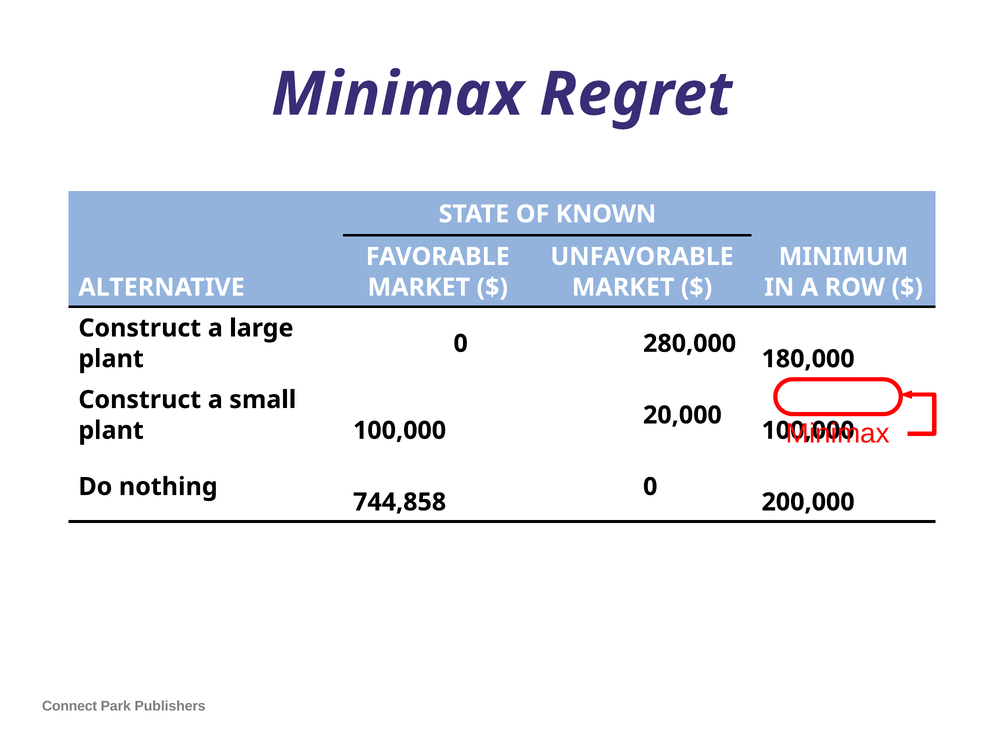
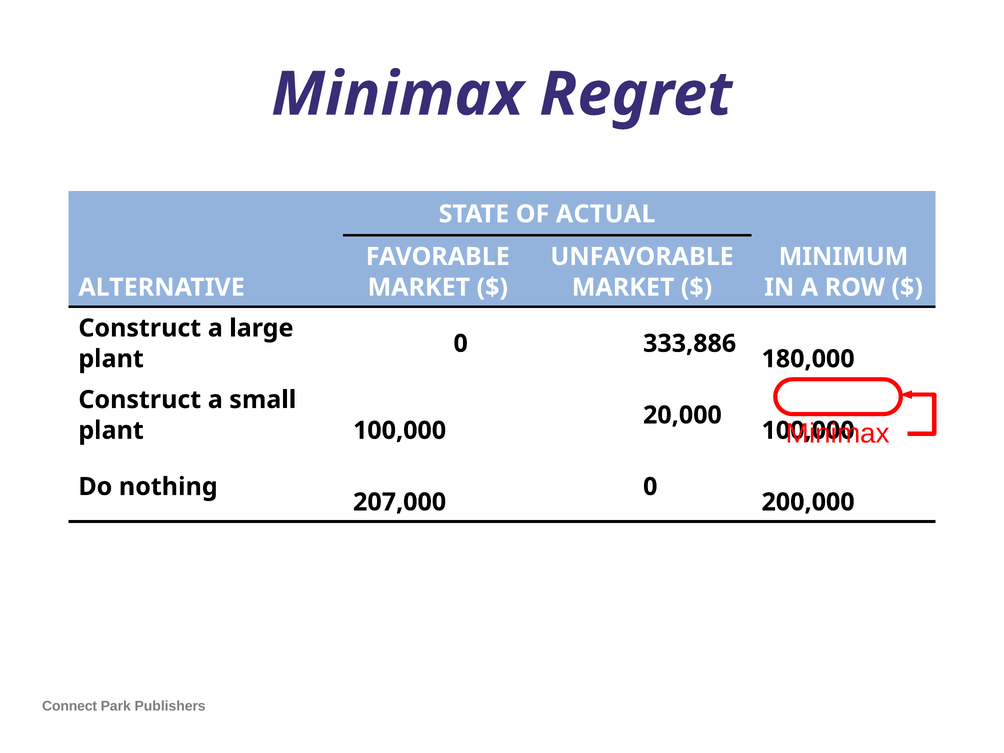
KNOWN: KNOWN -> ACTUAL (606, 214)
280,000: 280,000 -> 333,886 (690, 344)
744,858: 744,858 -> 207,000 (400, 502)
